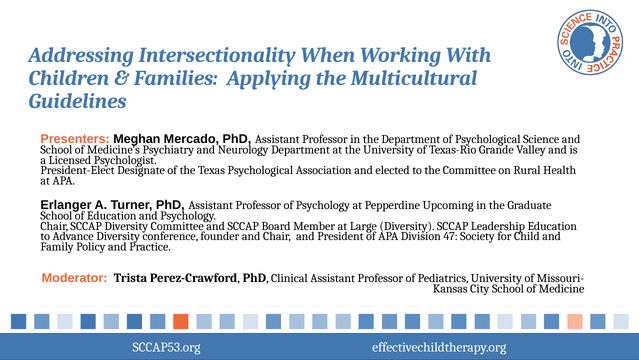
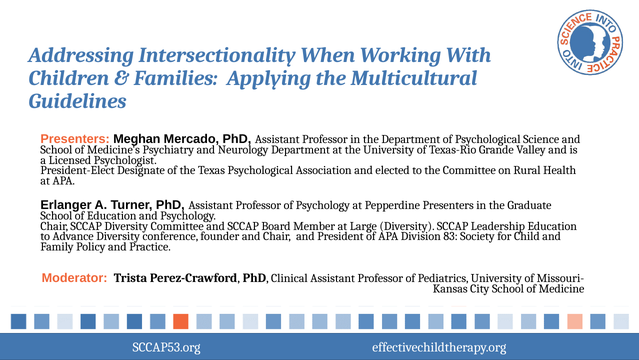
Pepperdine Upcoming: Upcoming -> Presenters (448, 205)
47: 47 -> 83 (451, 236)
